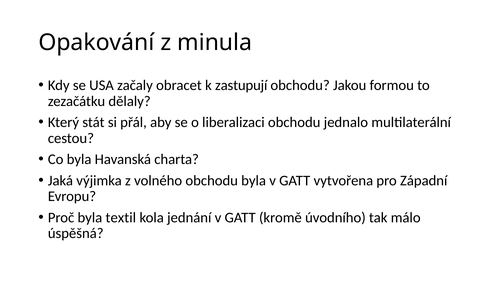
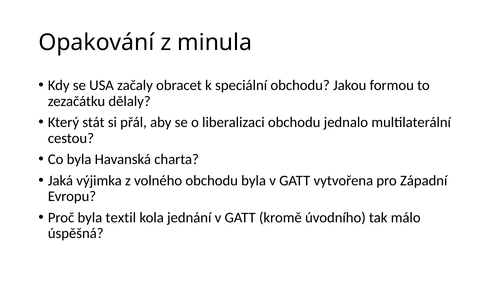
zastupují: zastupují -> speciální (241, 85)
